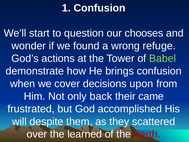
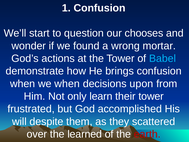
refuge: refuge -> mortar (159, 46)
Babel colour: light green -> light blue (163, 58)
we cover: cover -> when (67, 84)
back: back -> learn (101, 96)
their came: came -> tower (151, 96)
